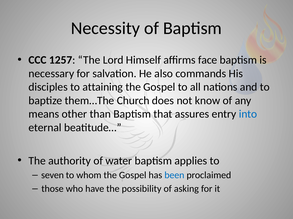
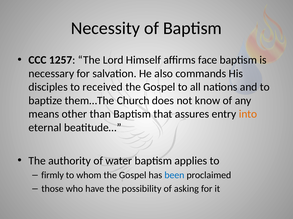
attaining: attaining -> received (103, 87)
into colour: blue -> orange (248, 114)
seven: seven -> firmly (53, 176)
